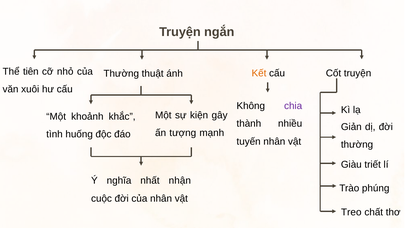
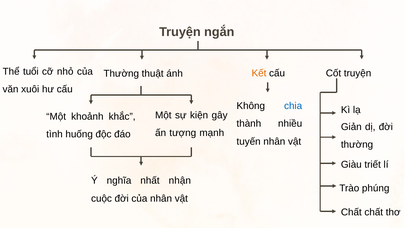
tiên: tiên -> tuổi (31, 72)
chia colour: purple -> blue (293, 106)
Treo: Treo -> Chất (351, 212)
